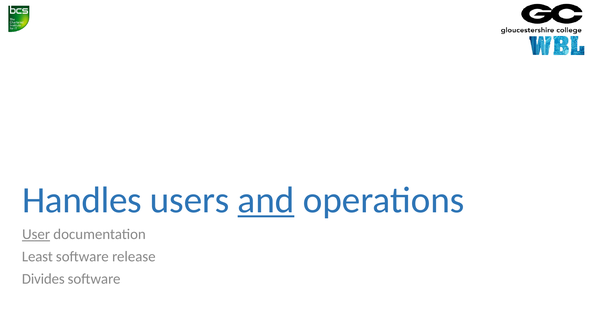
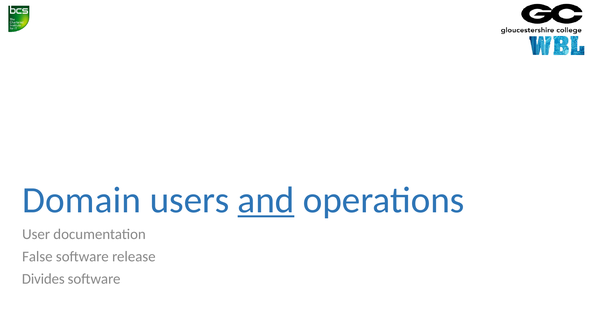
Handles: Handles -> Domain (82, 200)
User underline: present -> none (36, 234)
Least: Least -> False (37, 256)
